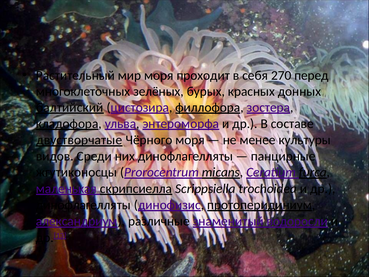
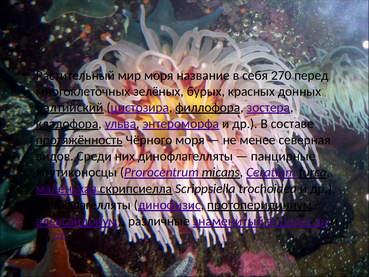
проходит: проходит -> название (203, 75)
двустворчатые: двустворчатые -> протяжённость (79, 140)
культуры: культуры -> северная (305, 140)
